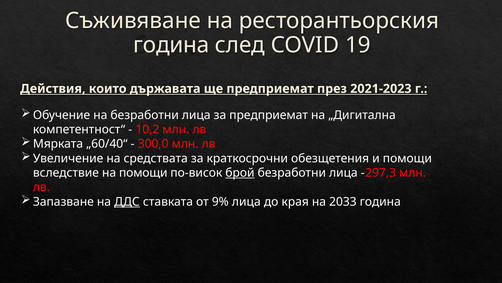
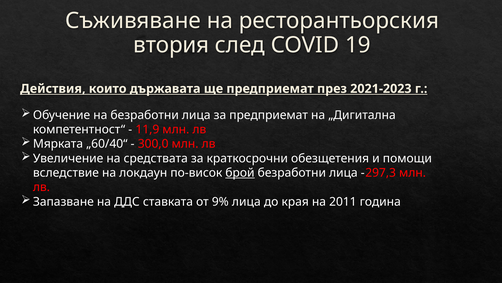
година: година -> втория (171, 45)
10,2: 10,2 -> 11,9 (147, 129)
на помощи: помощи -> локдаун (143, 172)
ДДС underline: present -> none (127, 201)
2033: 2033 -> 2011 (343, 201)
